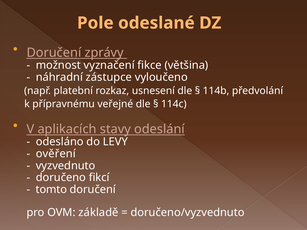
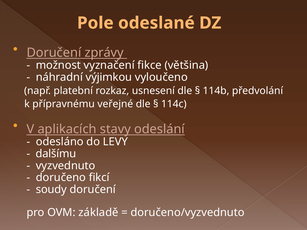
zástupce: zástupce -> výjimkou (109, 77)
ověření: ověření -> dalšímu (56, 154)
tomto: tomto -> soudy (51, 190)
